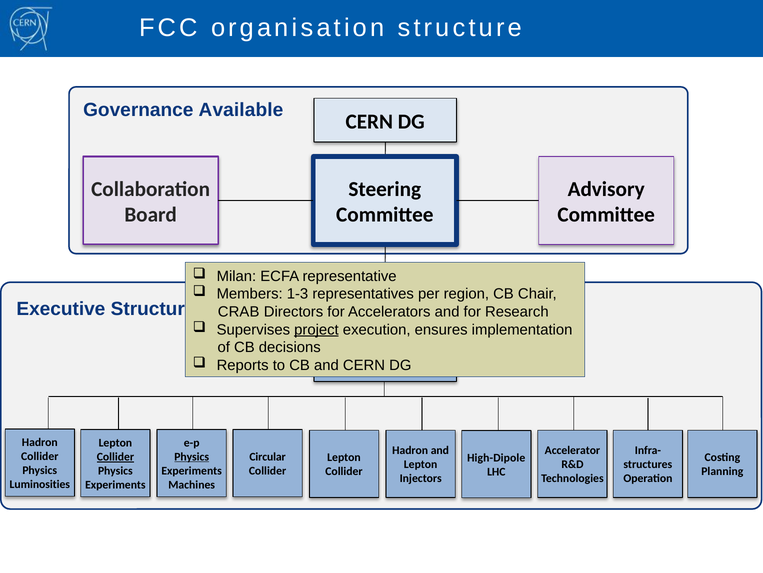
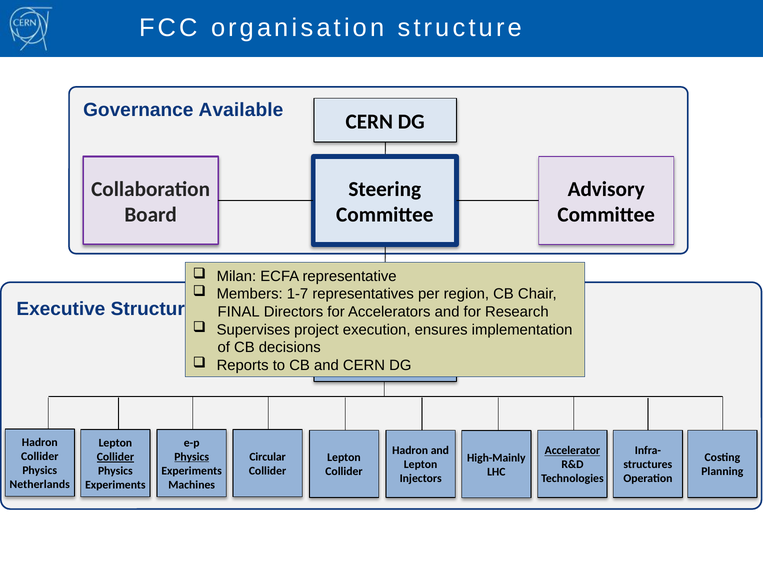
1-3: 1-3 -> 1-7 (297, 294)
CRAB: CRAB -> FINAL (239, 311)
project underline: present -> none (316, 329)
Accelerator underline: none -> present (572, 450)
High-Dipole: High-Dipole -> High-Mainly (496, 457)
Luminosities: Luminosities -> Netherlands (40, 484)
